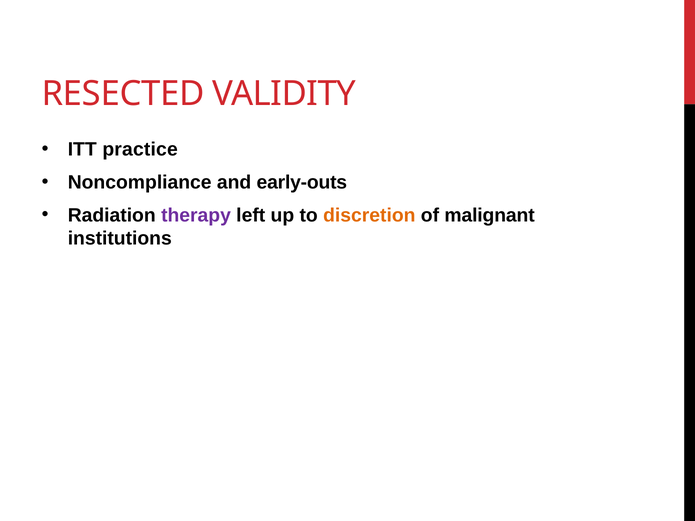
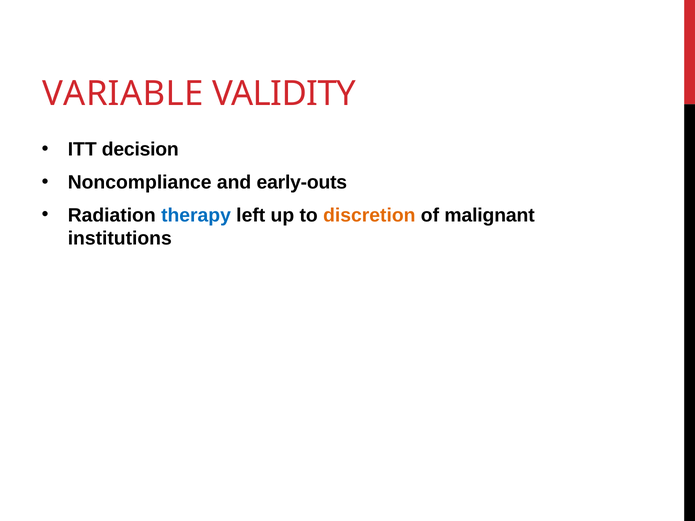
RESECTED: RESECTED -> VARIABLE (123, 94)
practice: practice -> decision (140, 150)
therapy colour: purple -> blue (196, 215)
